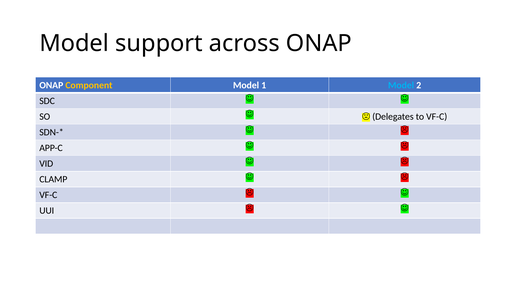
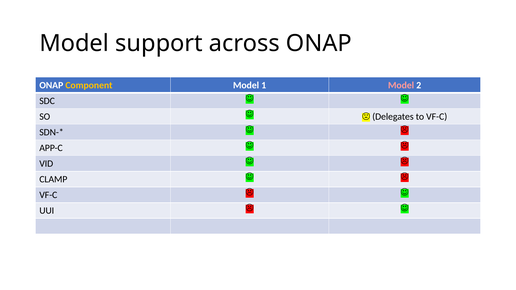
Model colour: light blue -> pink (401, 85)
